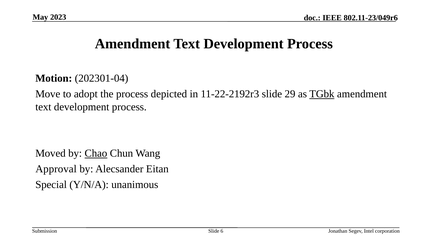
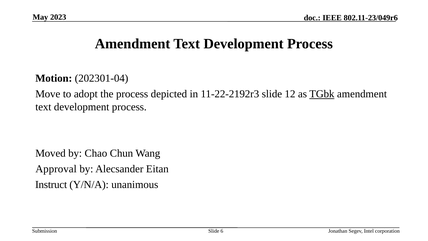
29: 29 -> 12 (290, 94)
Chao underline: present -> none (96, 153)
Special: Special -> Instruct (51, 184)
